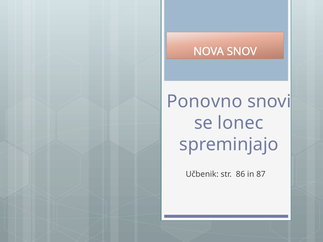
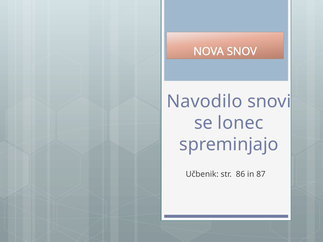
Ponovno: Ponovno -> Navodilo (205, 102)
